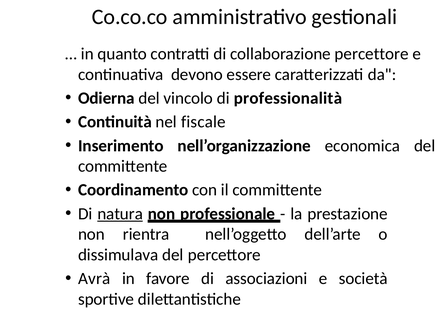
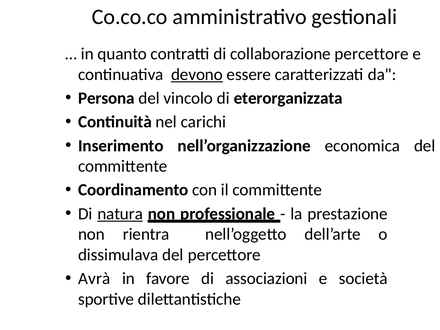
devono underline: none -> present (197, 74)
Odierna: Odierna -> Persona (106, 98)
professionalità: professionalità -> eterorganizzata (288, 98)
fiscale: fiscale -> carichi (203, 122)
